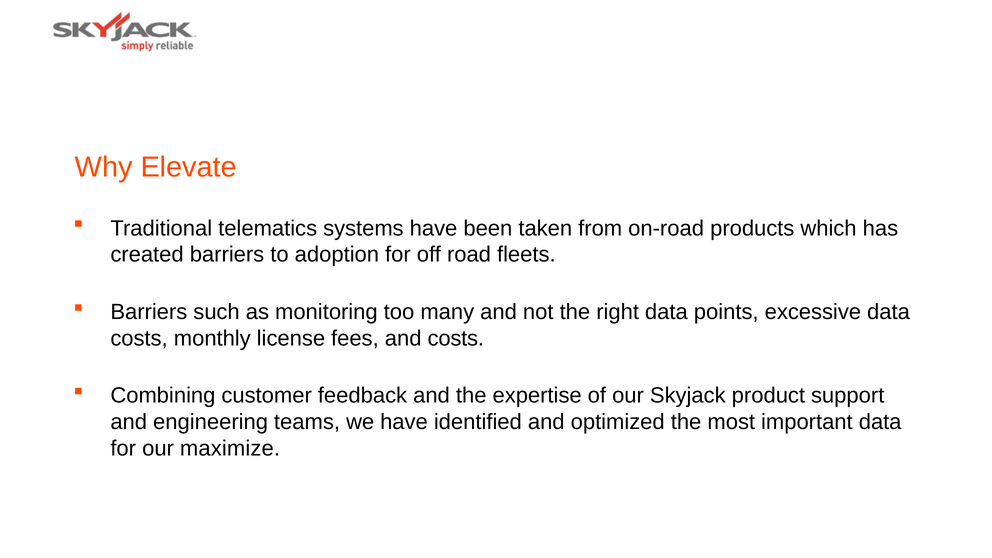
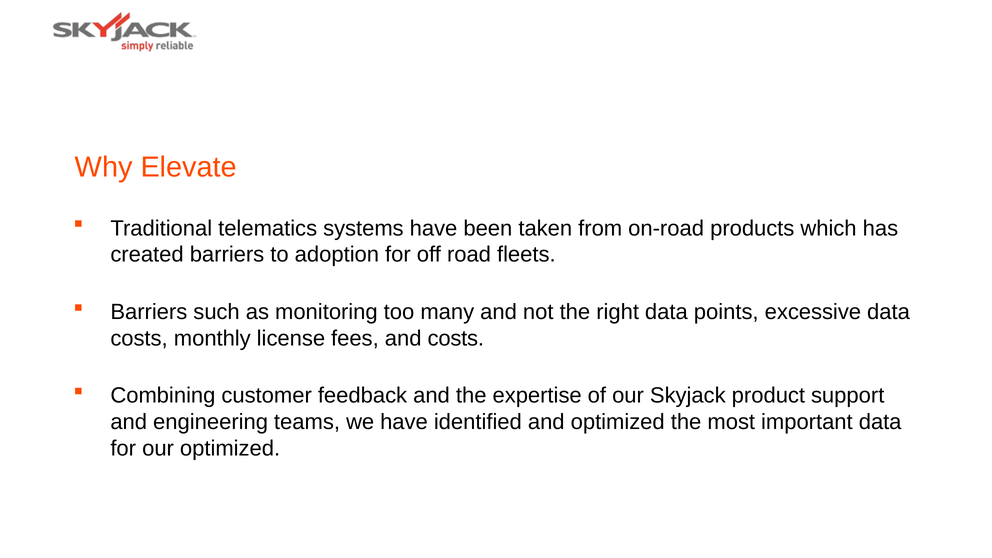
our maximize: maximize -> optimized (230, 449)
